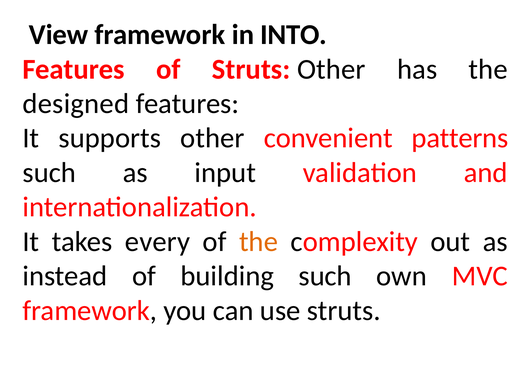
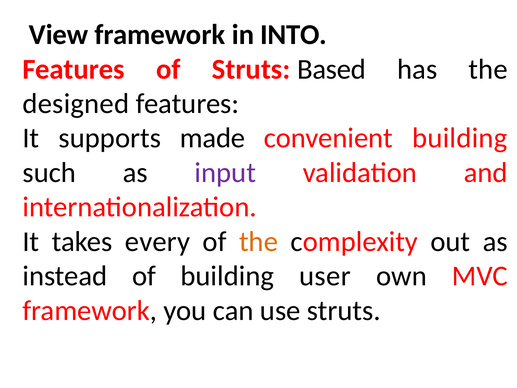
Struts Other: Other -> Based (332, 69)
supports other: other -> made (213, 138)
convenient patterns: patterns -> building (460, 138)
input colour: black -> purple (225, 173)
building such: such -> user (325, 276)
